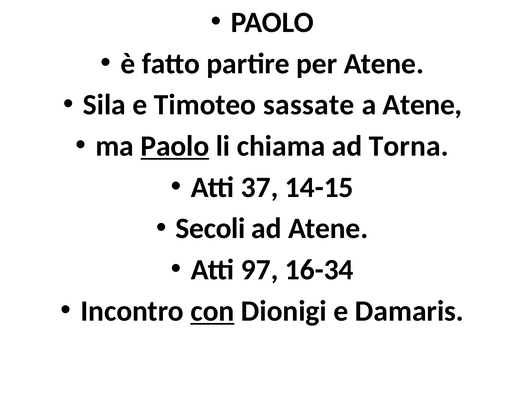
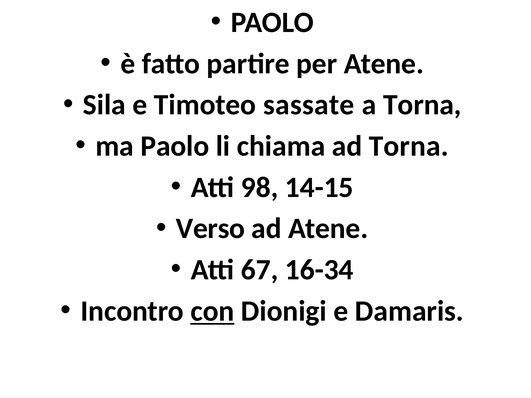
a Atene: Atene -> Torna (422, 105)
Paolo underline: present -> none (175, 146)
37: 37 -> 98 (260, 187)
Secoli: Secoli -> Verso (211, 229)
97: 97 -> 67 (260, 270)
